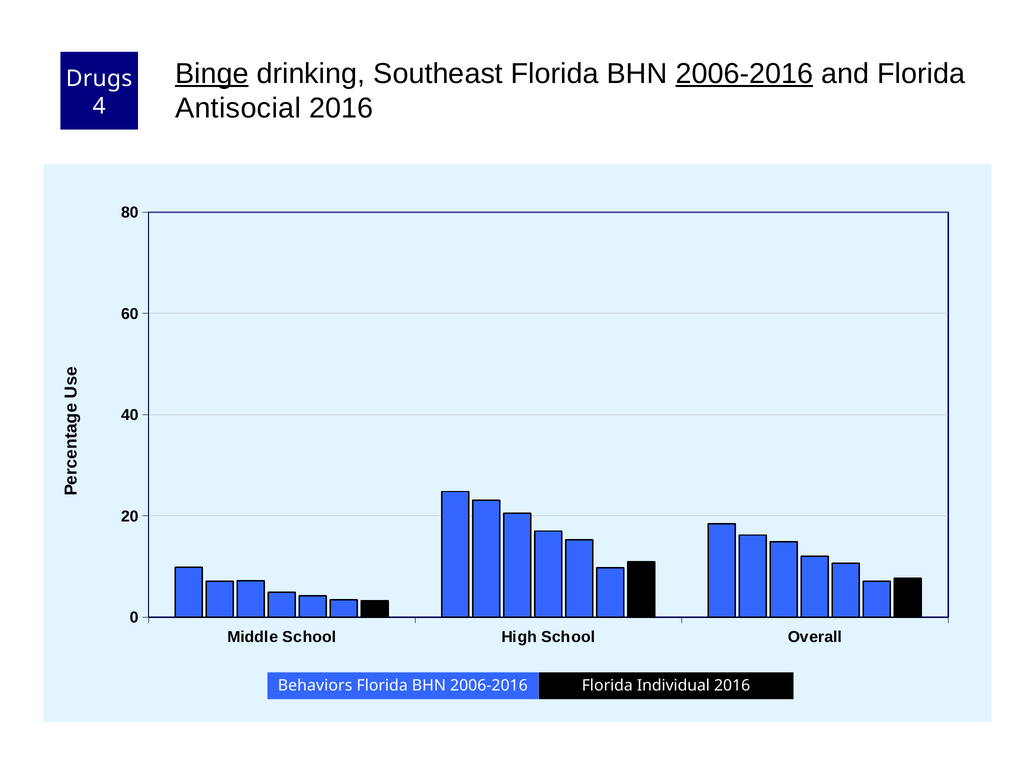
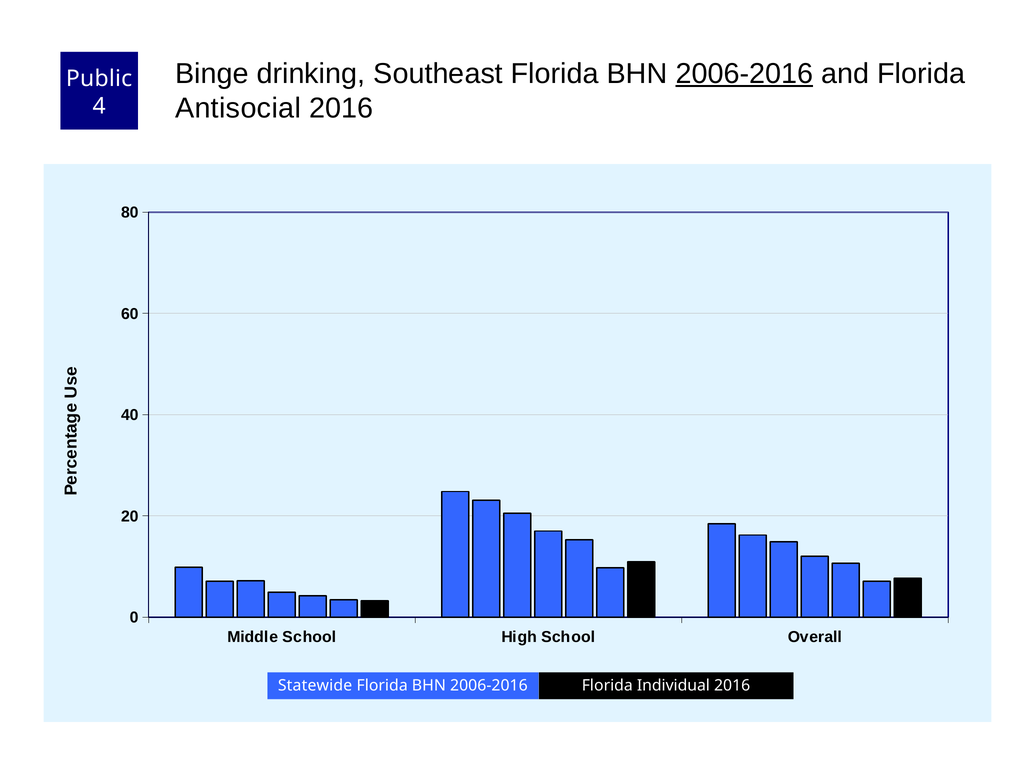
Binge underline: present -> none (212, 74)
Drugs: Drugs -> Public (99, 78)
Behaviors: Behaviors -> Statewide (315, 685)
